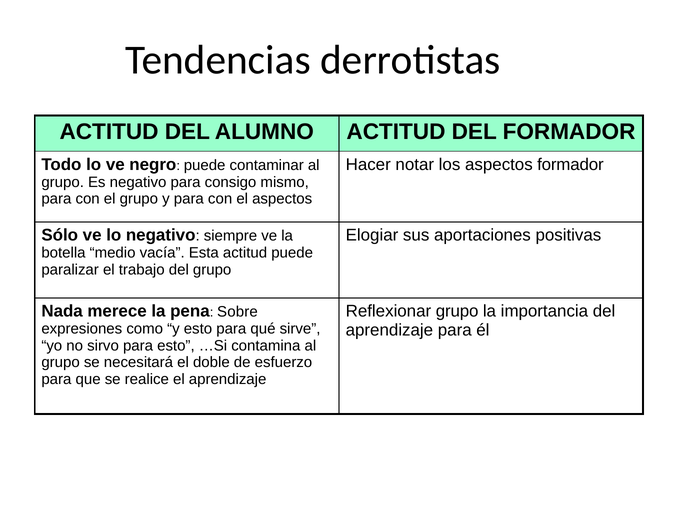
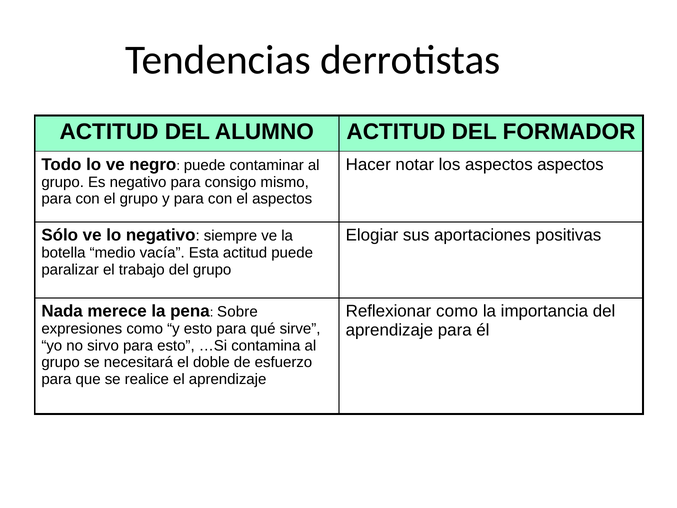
aspectos formador: formador -> aspectos (570, 164)
Reflexionar grupo: grupo -> como (457, 311)
